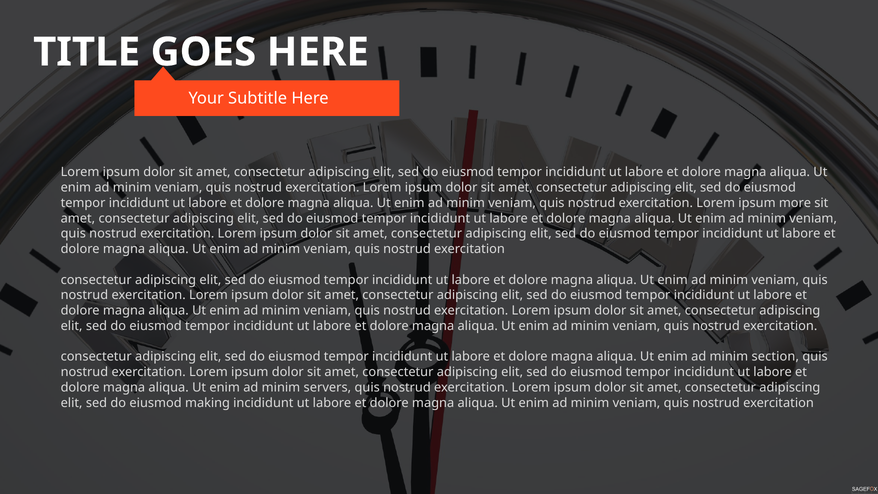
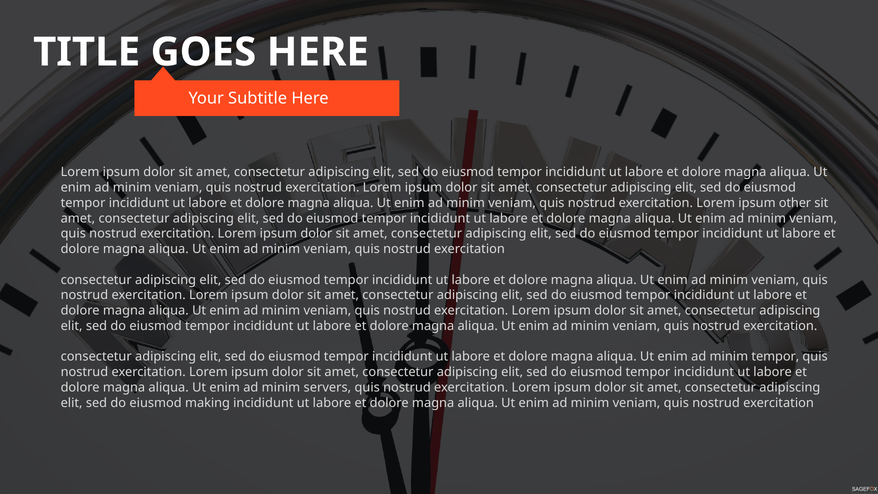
more: more -> other (795, 203)
minim section: section -> tempor (775, 357)
